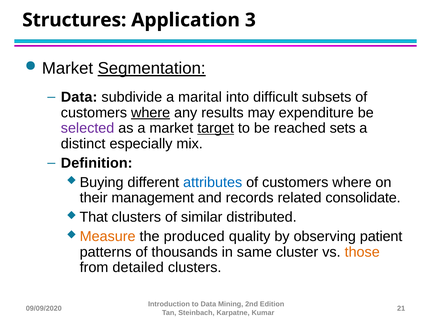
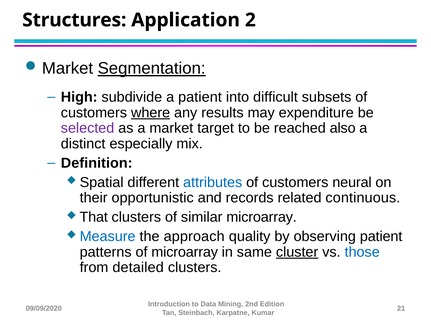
3: 3 -> 2 (250, 20)
Data: Data -> High (79, 97)
a marital: marital -> patient (200, 97)
target underline: present -> none (216, 128)
sets: sets -> also (343, 128)
Buying: Buying -> Spatial (102, 182)
where: where -> neural (352, 182)
management: management -> opportunistic (153, 198)
consolidate: consolidate -> continuous (363, 198)
similar distributed: distributed -> microarray (262, 217)
Measure colour: orange -> blue (108, 237)
produced: produced -> approach (194, 237)
of thousands: thousands -> microarray (185, 252)
cluster underline: none -> present (297, 252)
those colour: orange -> blue (362, 252)
